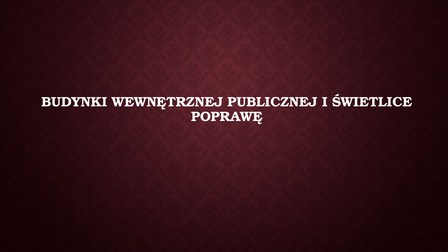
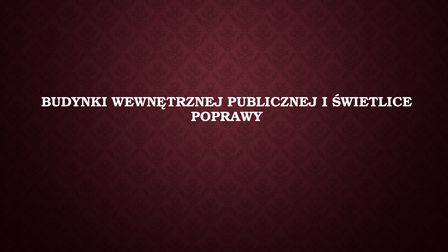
POPRAWĘ: POPRAWĘ -> POPRAWY (227, 117)
